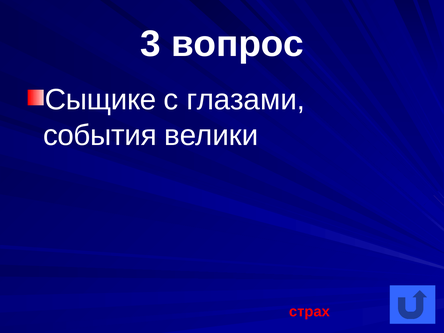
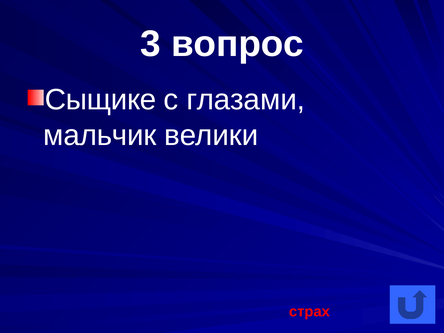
события: события -> мальчик (100, 135)
